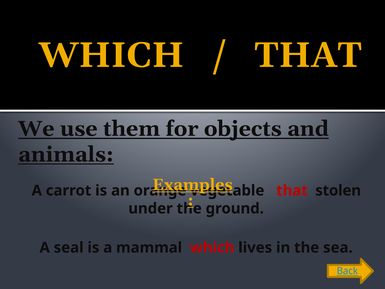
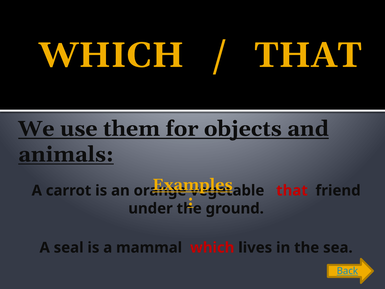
stolen: stolen -> friend (338, 190)
